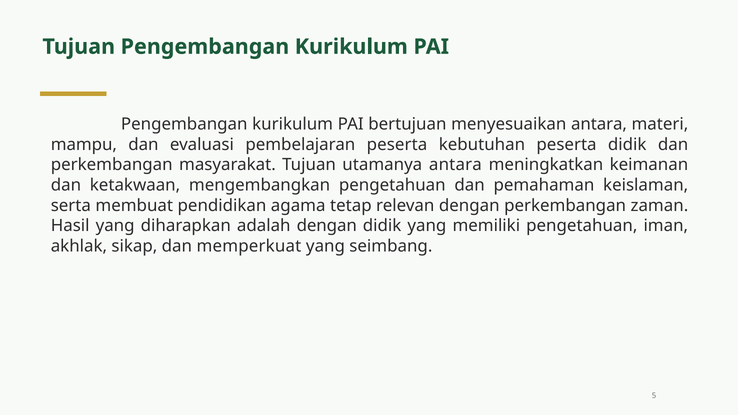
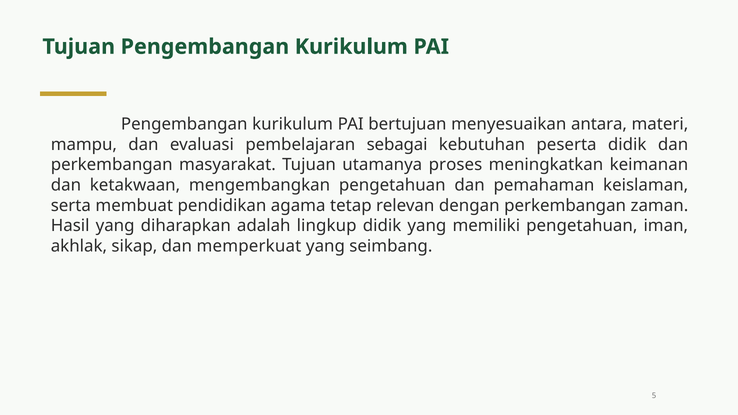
pembelajaran peserta: peserta -> sebagai (397, 145)
utamanya antara: antara -> proses (455, 165)
adalah dengan: dengan -> lingkup (327, 226)
